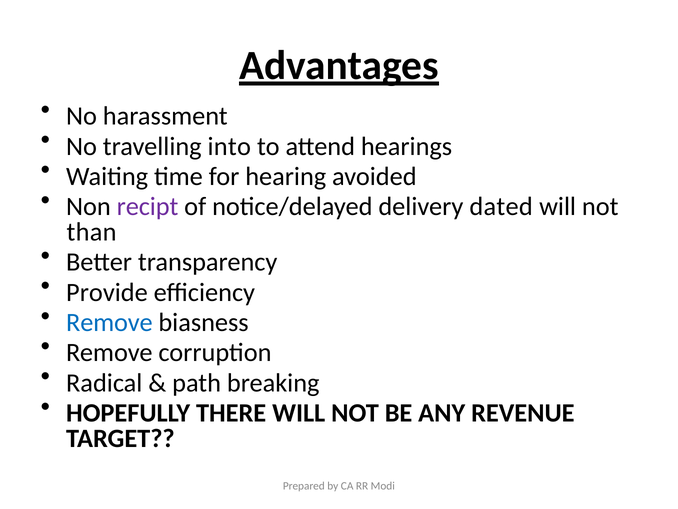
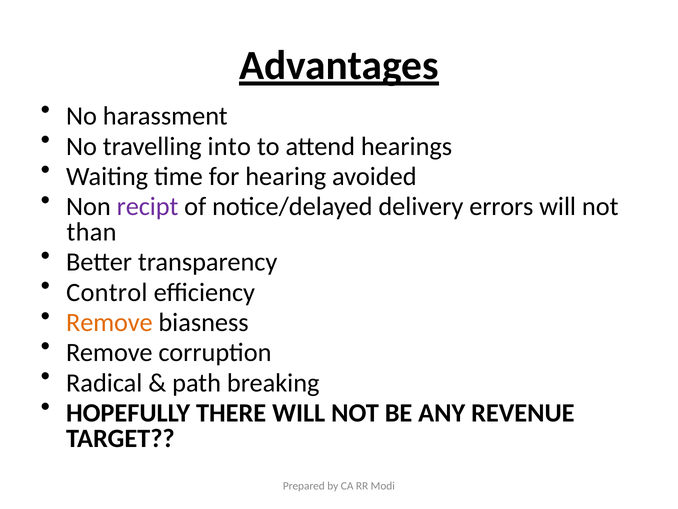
dated: dated -> errors (501, 206)
Provide: Provide -> Control (107, 292)
Remove colour: blue -> orange (109, 322)
